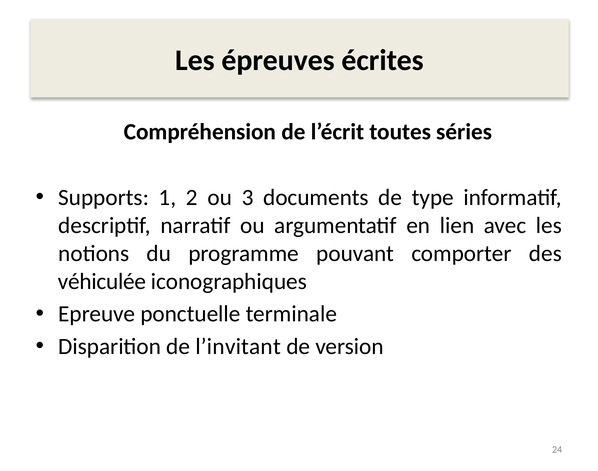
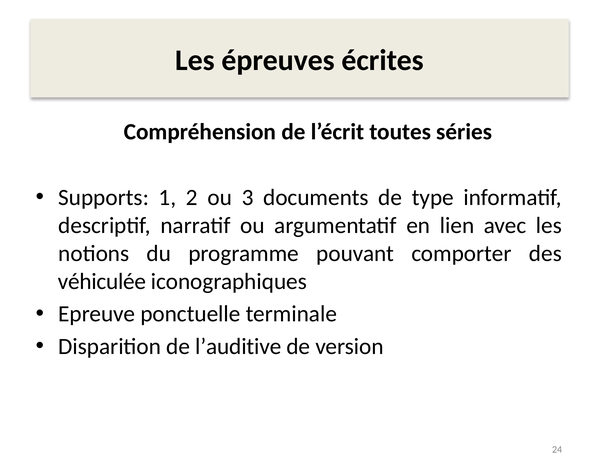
l’invitant: l’invitant -> l’auditive (238, 346)
